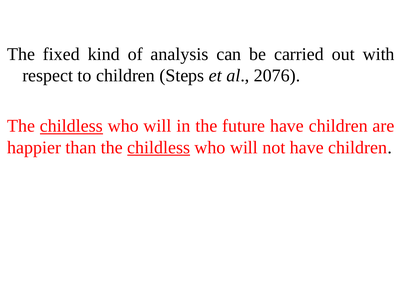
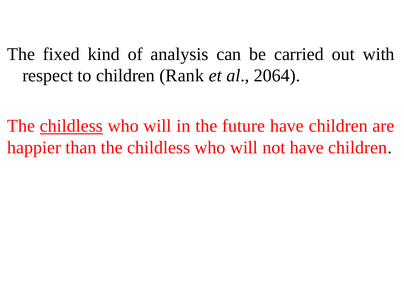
Steps: Steps -> Rank (182, 76)
2076: 2076 -> 2064 (277, 76)
childless underline: present -> none (159, 148)
